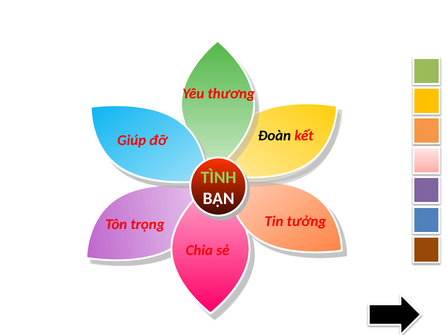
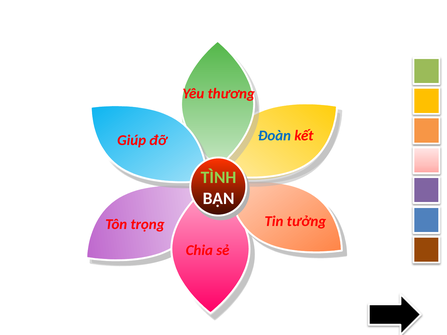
Đoàn colour: black -> blue (274, 136)
